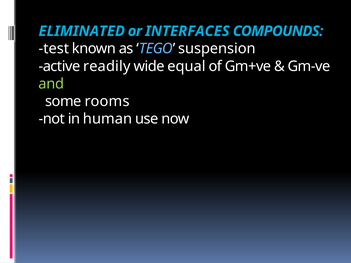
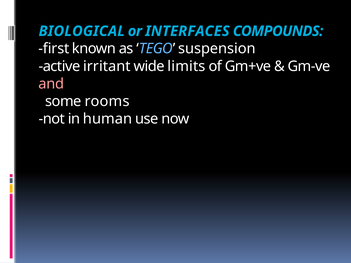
ELIMINATED: ELIMINATED -> BIOLOGICAL (82, 31)
test: test -> first (54, 49)
readily: readily -> irritant (107, 66)
equal: equal -> limits (186, 66)
and colour: light green -> pink (51, 84)
